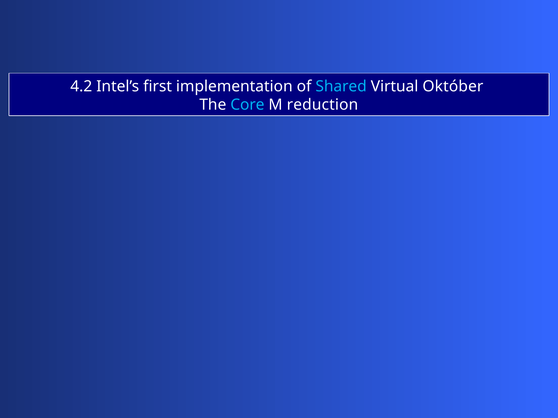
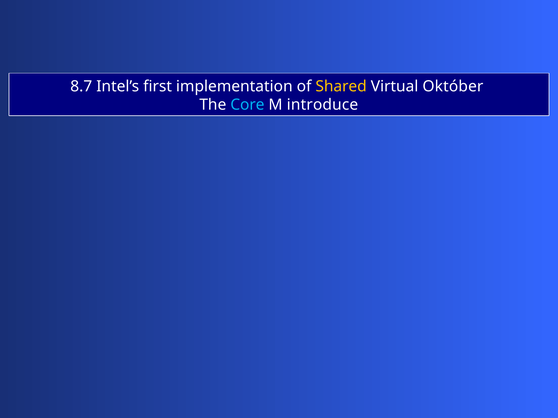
4.2: 4.2 -> 8.7 (81, 86)
Shared colour: light blue -> yellow (341, 86)
reduction: reduction -> introduce (322, 105)
